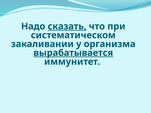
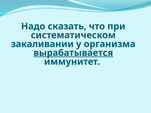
сказать underline: present -> none (67, 26)
